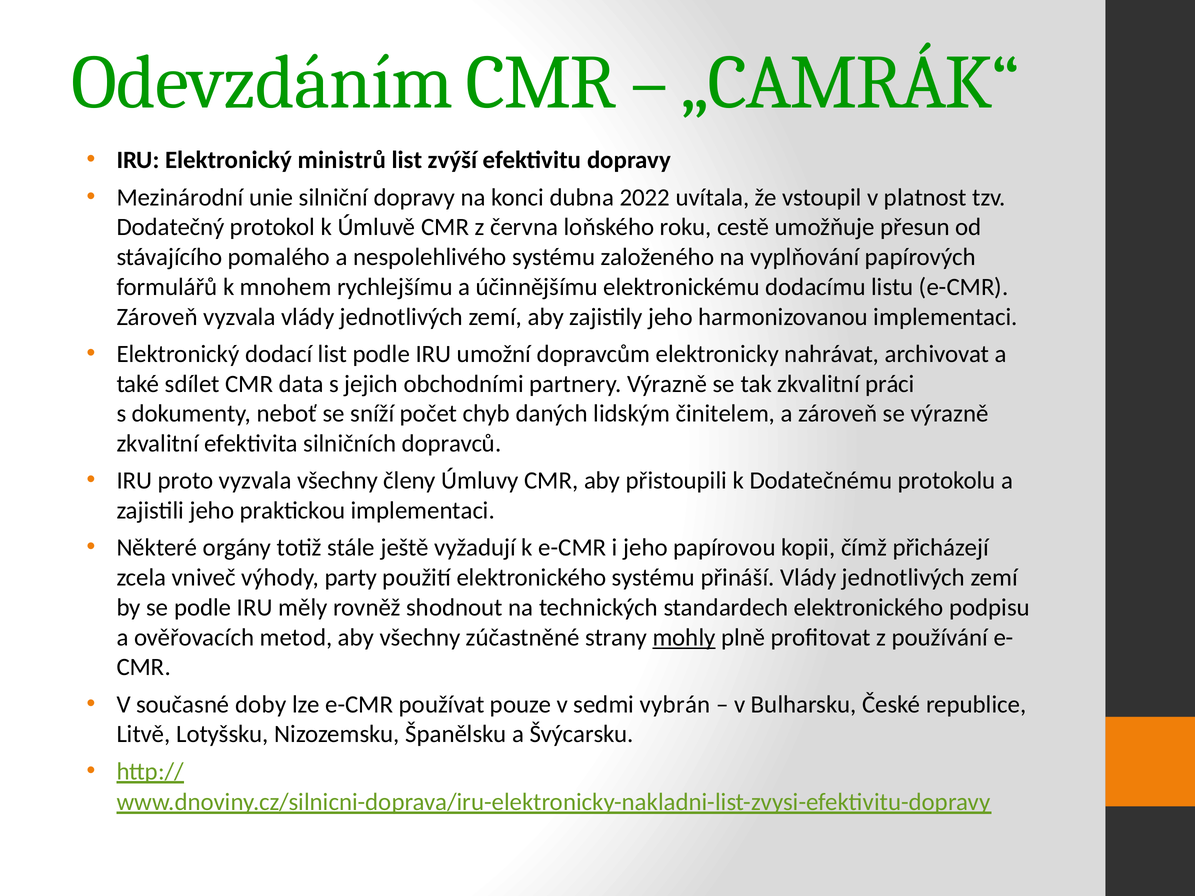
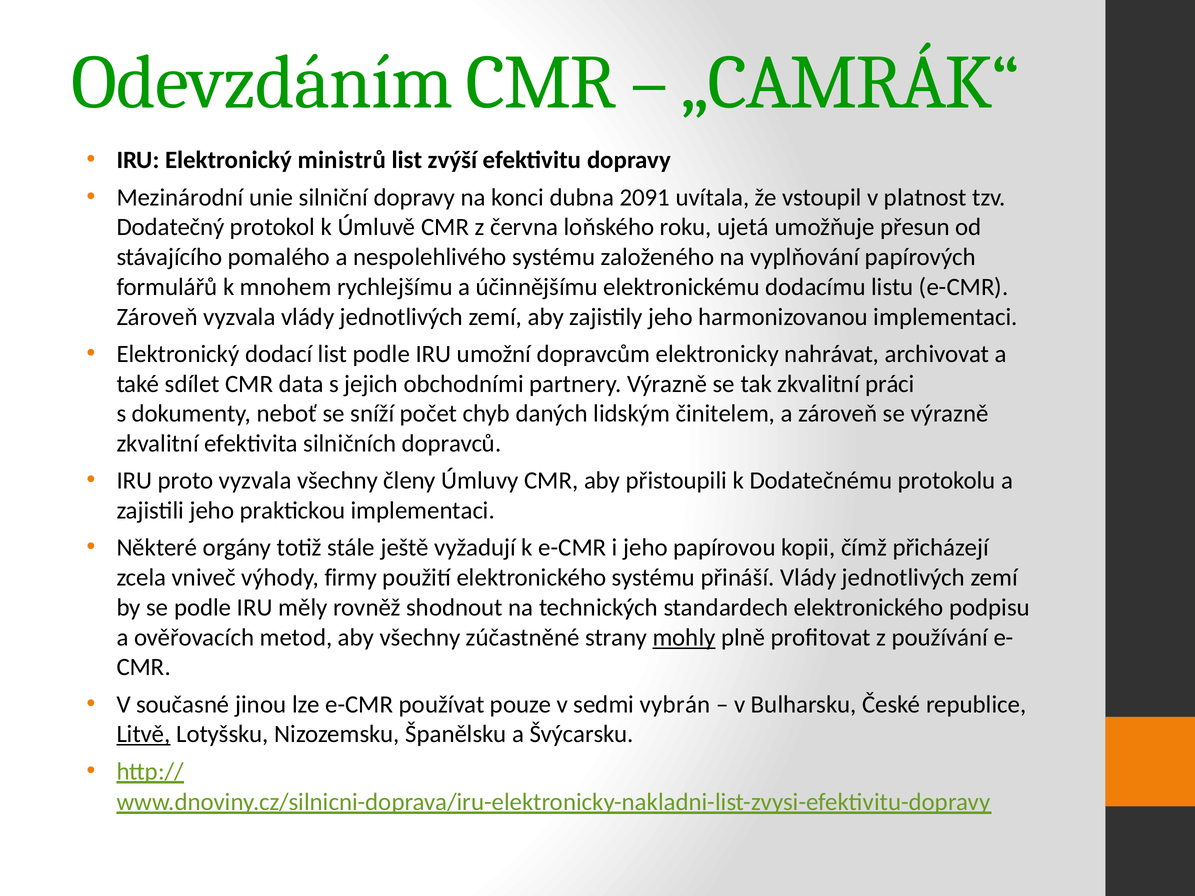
2022: 2022 -> 2091 (645, 197)
cestě: cestě -> ujetá (743, 227)
party: party -> firmy (351, 578)
doby: doby -> jinou (261, 705)
Litvě underline: none -> present (144, 734)
